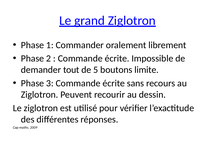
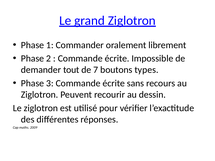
5: 5 -> 7 (96, 70)
limite: limite -> types (146, 70)
